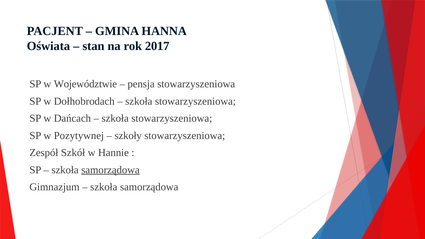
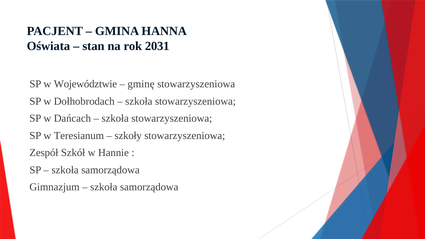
2017: 2017 -> 2031 (157, 46)
pensja: pensja -> gminę (141, 84)
Pozytywnej: Pozytywnej -> Teresianum (79, 136)
samorządowa underline: present -> none (110, 170)
